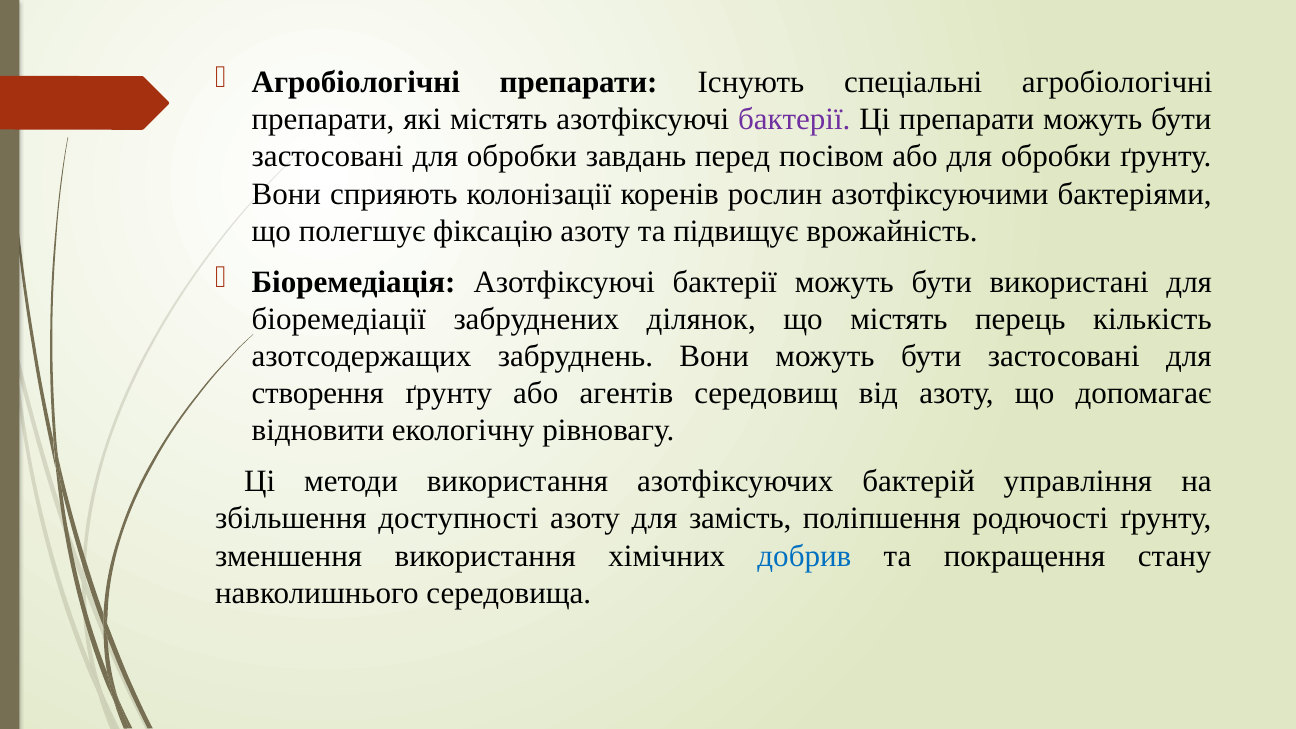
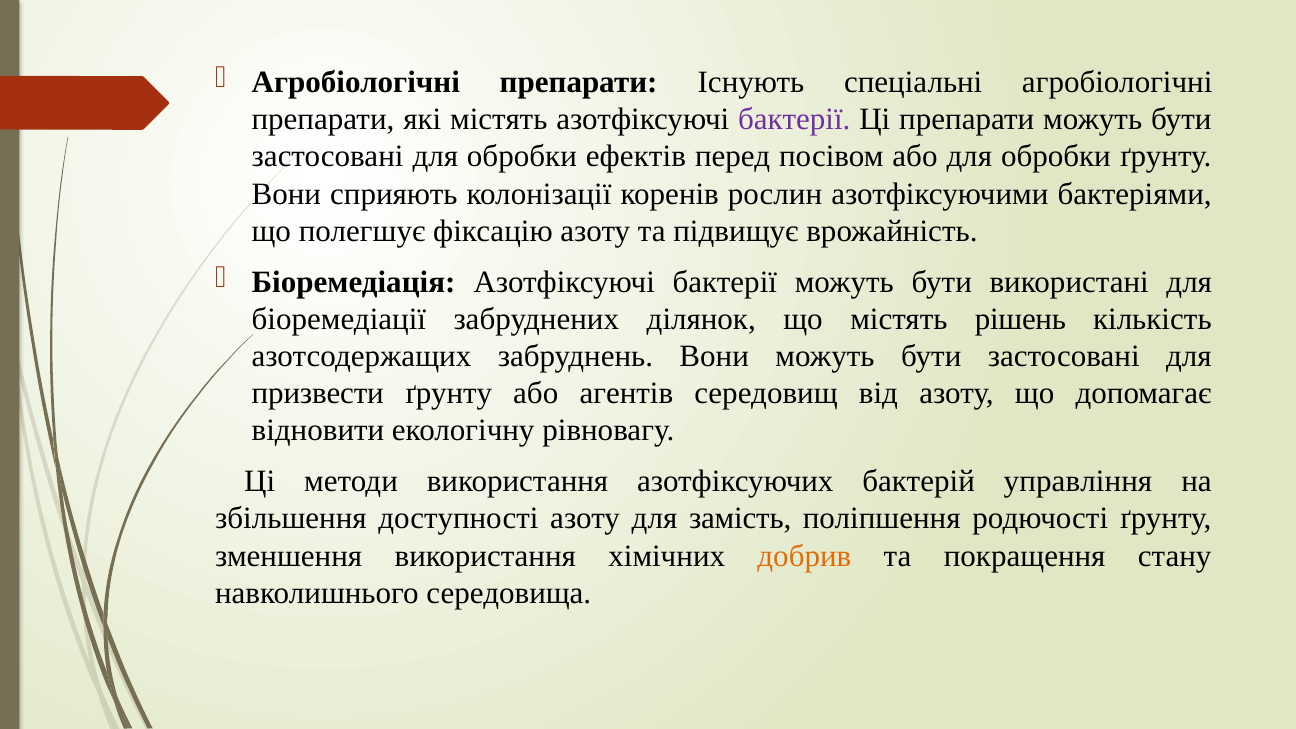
завдань: завдань -> ефектів (636, 157)
перець: перець -> рішень (1020, 319)
створення: створення -> призвести (318, 394)
добрив colour: blue -> orange (804, 556)
